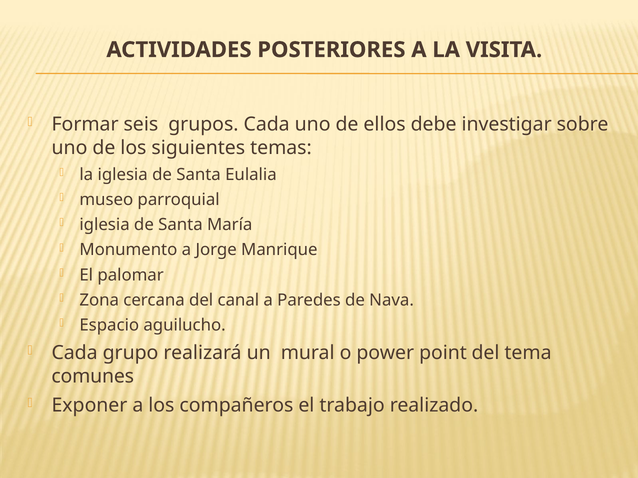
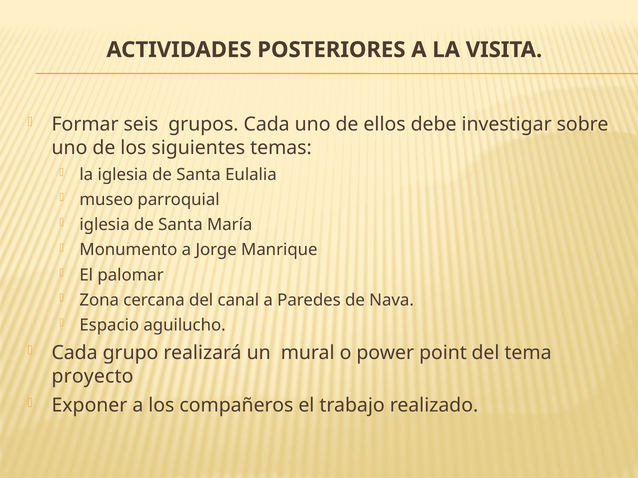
comunes: comunes -> proyecto (93, 377)
